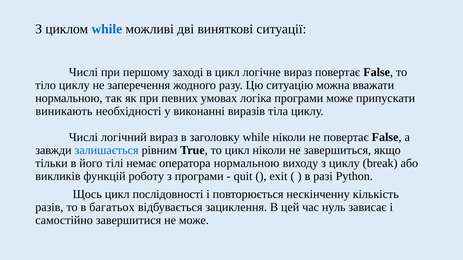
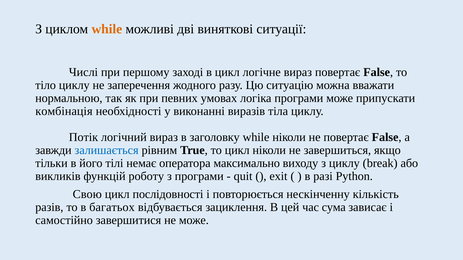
while colour: blue -> orange (107, 29)
виникають: виникають -> комбінація (64, 111)
Числі: Числі -> Потік (83, 138)
оператора нормальною: нормальною -> максимально (247, 164)
Щось: Щось -> Свою (87, 194)
нуль: нуль -> сума (334, 207)
